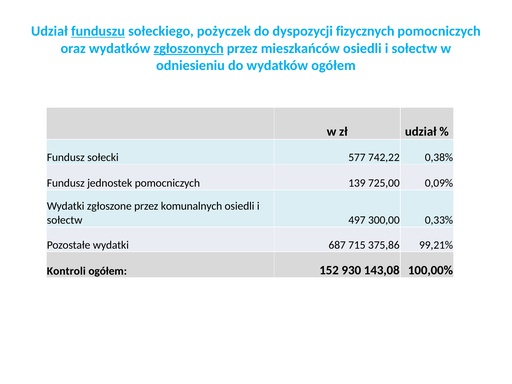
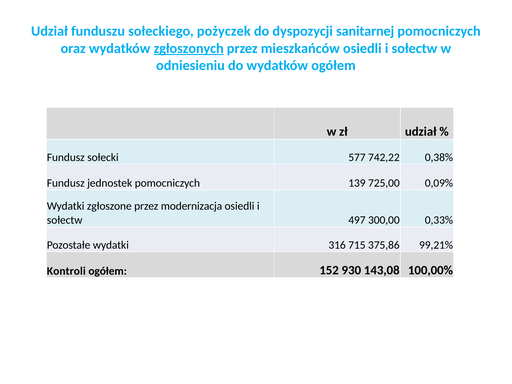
funduszu underline: present -> none (98, 31)
fizycznych: fizycznych -> sanitarnej (365, 31)
komunalnych: komunalnych -> modernizacja (192, 206)
687: 687 -> 316 (337, 245)
